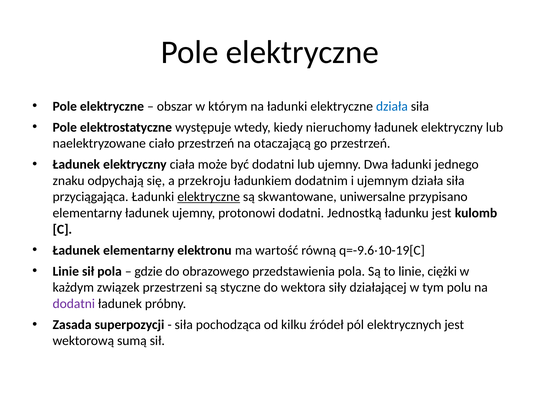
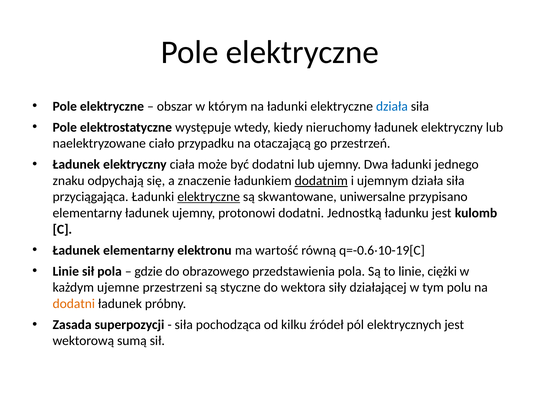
ciało przestrzeń: przestrzeń -> przypadku (206, 143)
przekroju: przekroju -> znaczenie (204, 181)
dodatnim underline: none -> present (321, 181)
q=-9.6ˑ10-19[C: q=-9.6ˑ10-19[C -> q=-0.6ˑ10-19[C (382, 250)
związek: związek -> ujemne (118, 287)
dodatni colour: purple -> orange (74, 304)
